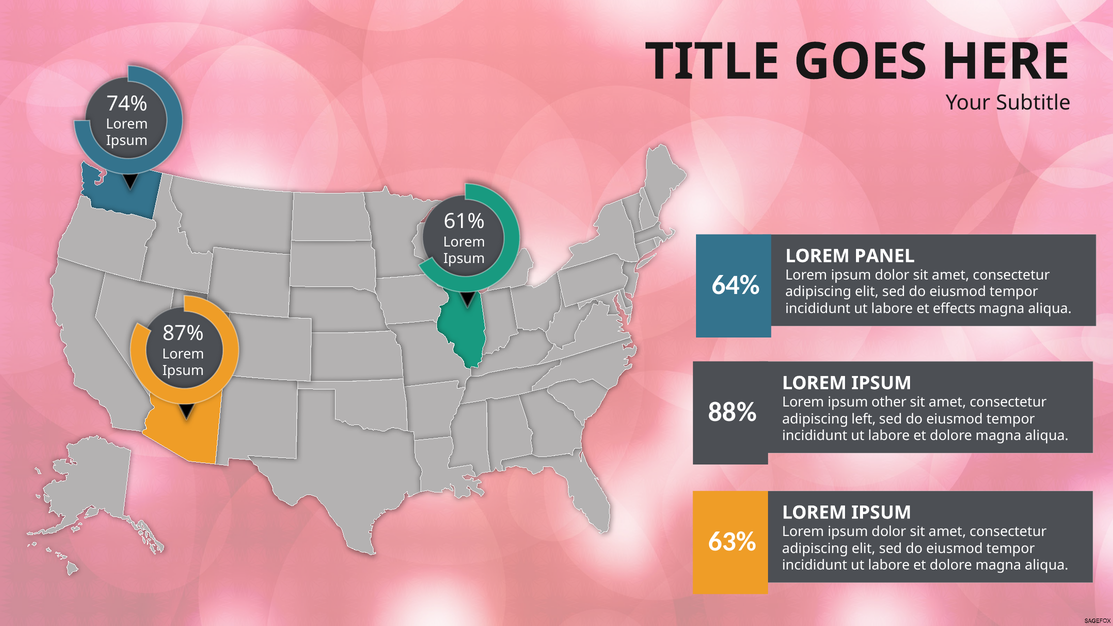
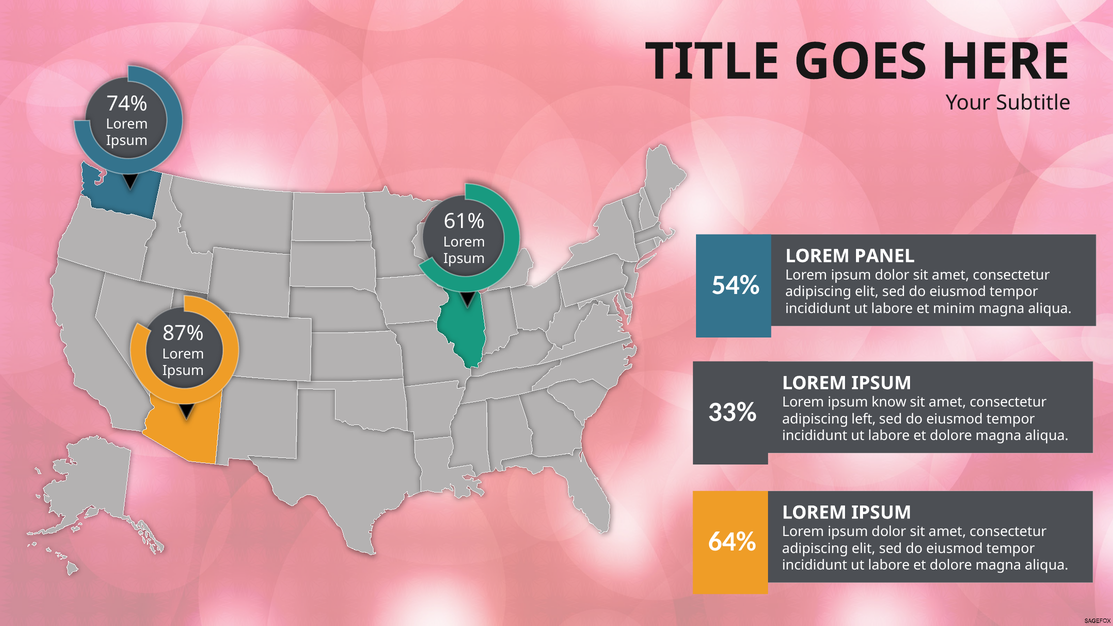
64%: 64% -> 54% (736, 285)
effects: effects -> minim (954, 309)
other: other -> know (889, 402)
88%: 88% -> 33% (733, 412)
63%: 63% -> 64% (733, 542)
